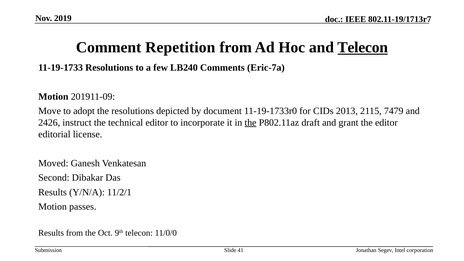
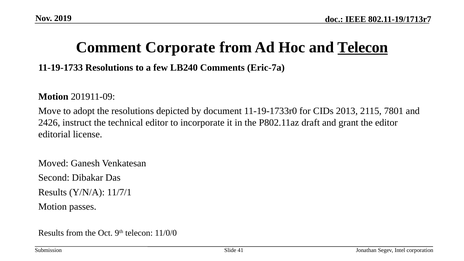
Repetition: Repetition -> Corporate (180, 47)
7479: 7479 -> 7801 (394, 111)
the underline: present -> none (251, 123)
11/2/1: 11/2/1 -> 11/7/1 (119, 192)
